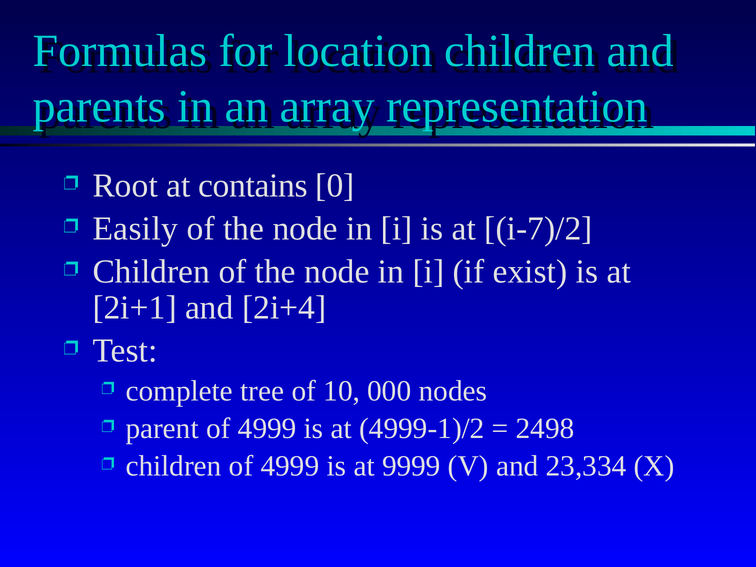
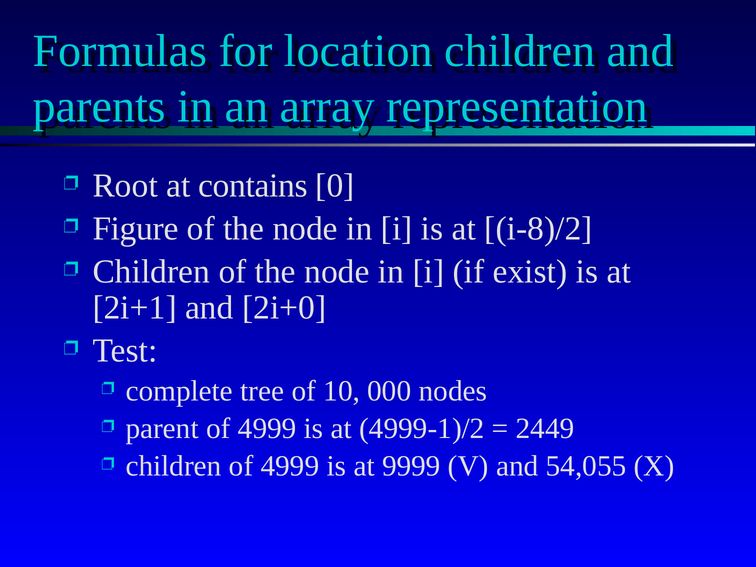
Easily: Easily -> Figure (136, 228)
i-7)/2: i-7)/2 -> i-8)/2 (538, 228)
2i+4: 2i+4 -> 2i+0 (284, 308)
2498: 2498 -> 2449 (545, 428)
23,334: 23,334 -> 54,055 (586, 466)
